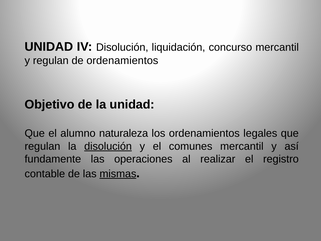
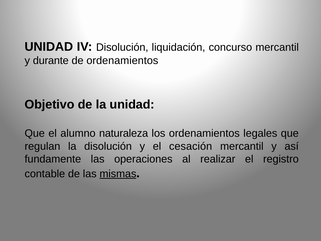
y regulan: regulan -> durante (51, 61)
disolución underline: present -> none (108, 146)
comunes: comunes -> cesación (191, 146)
